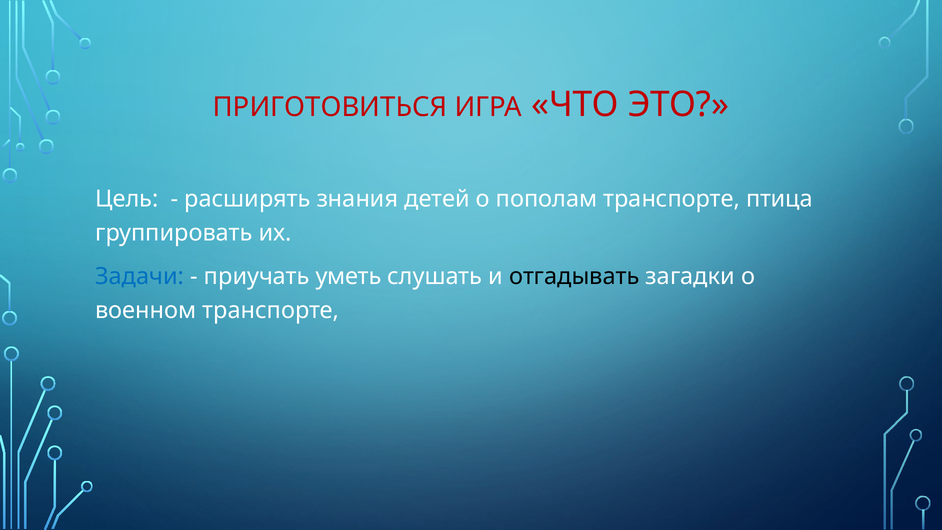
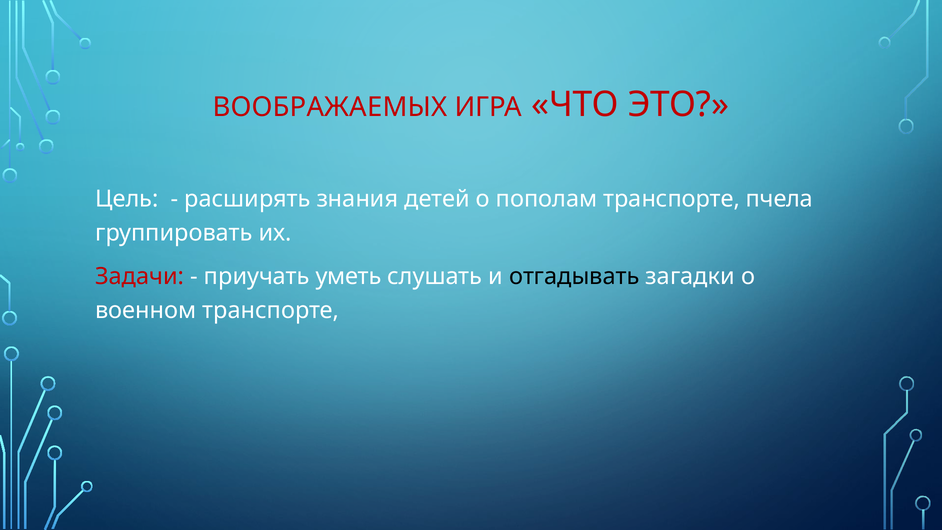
ПРИГОТОВИТЬСЯ: ПРИГОТОВИТЬСЯ -> ВООБРАЖАЕМЫХ (330, 107)
птица: птица -> пчела (779, 199)
Задачи colour: blue -> red (140, 276)
